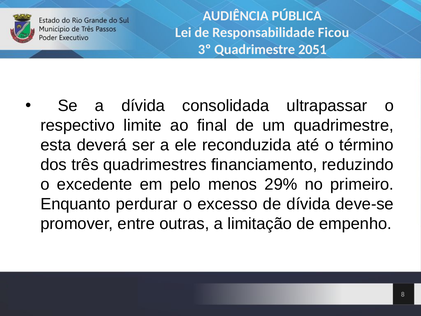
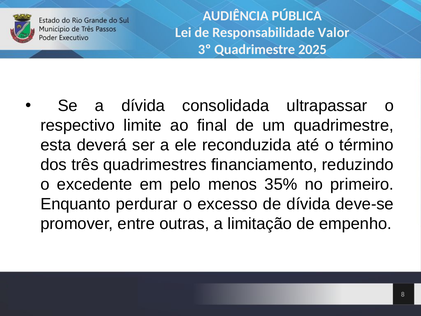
Ficou: Ficou -> Valor (334, 33)
2051: 2051 -> 2025 (312, 49)
29%: 29% -> 35% (281, 184)
